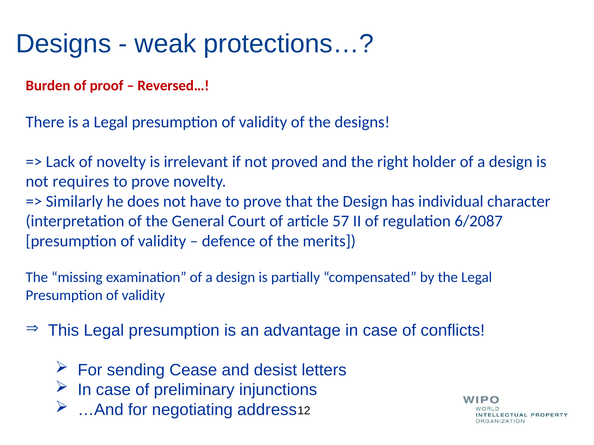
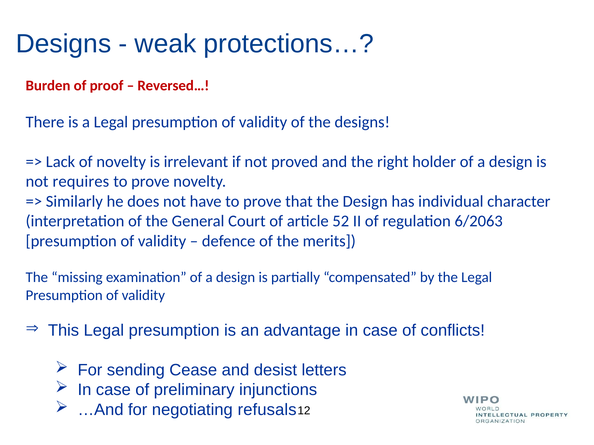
57: 57 -> 52 (341, 221)
6/2087: 6/2087 -> 6/2063 (479, 221)
address: address -> refusals (267, 410)
